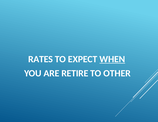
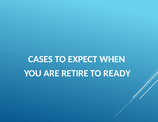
RATES: RATES -> CASES (40, 59)
WHEN underline: present -> none (112, 59)
OTHER: OTHER -> READY (117, 73)
